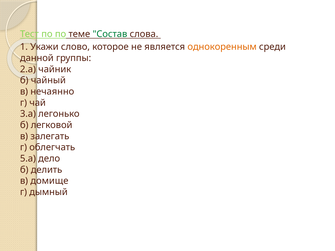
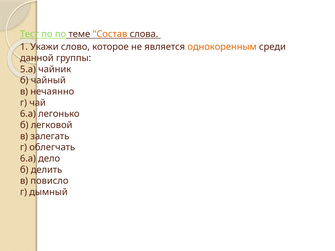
Состав colour: green -> orange (110, 34)
2.а: 2.а -> 5.а (28, 69)
3.а: 3.а -> 6.а (28, 114)
5.а: 5.а -> 6.а (28, 159)
домище: домище -> повисло (49, 181)
